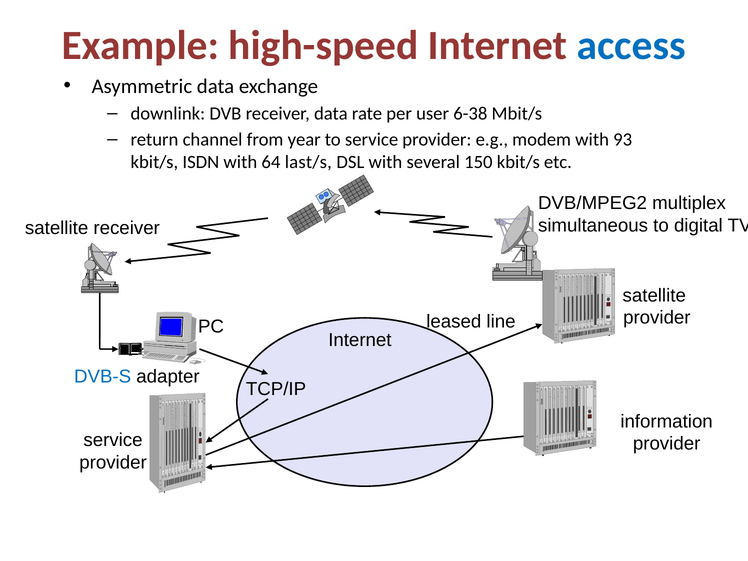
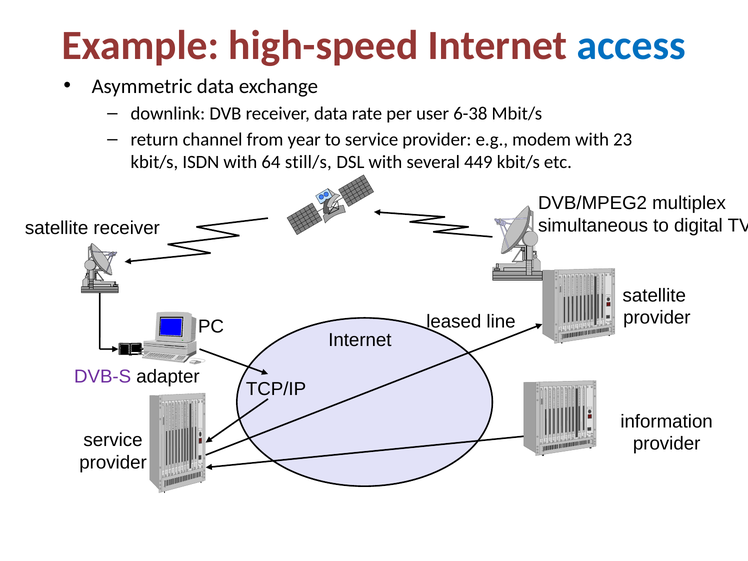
93: 93 -> 23 (623, 140)
last/s: last/s -> still/s (308, 162)
150: 150 -> 449 (478, 162)
DVB-S colour: blue -> purple (103, 376)
